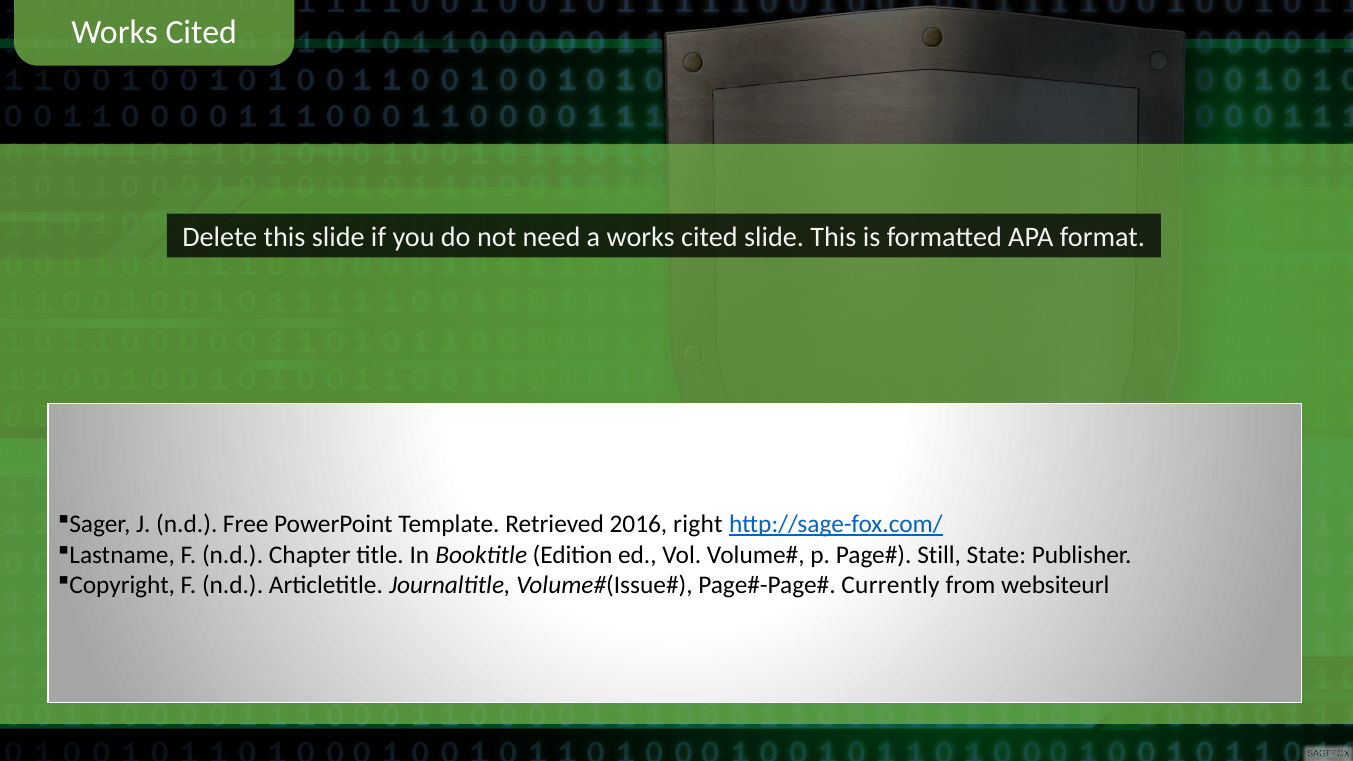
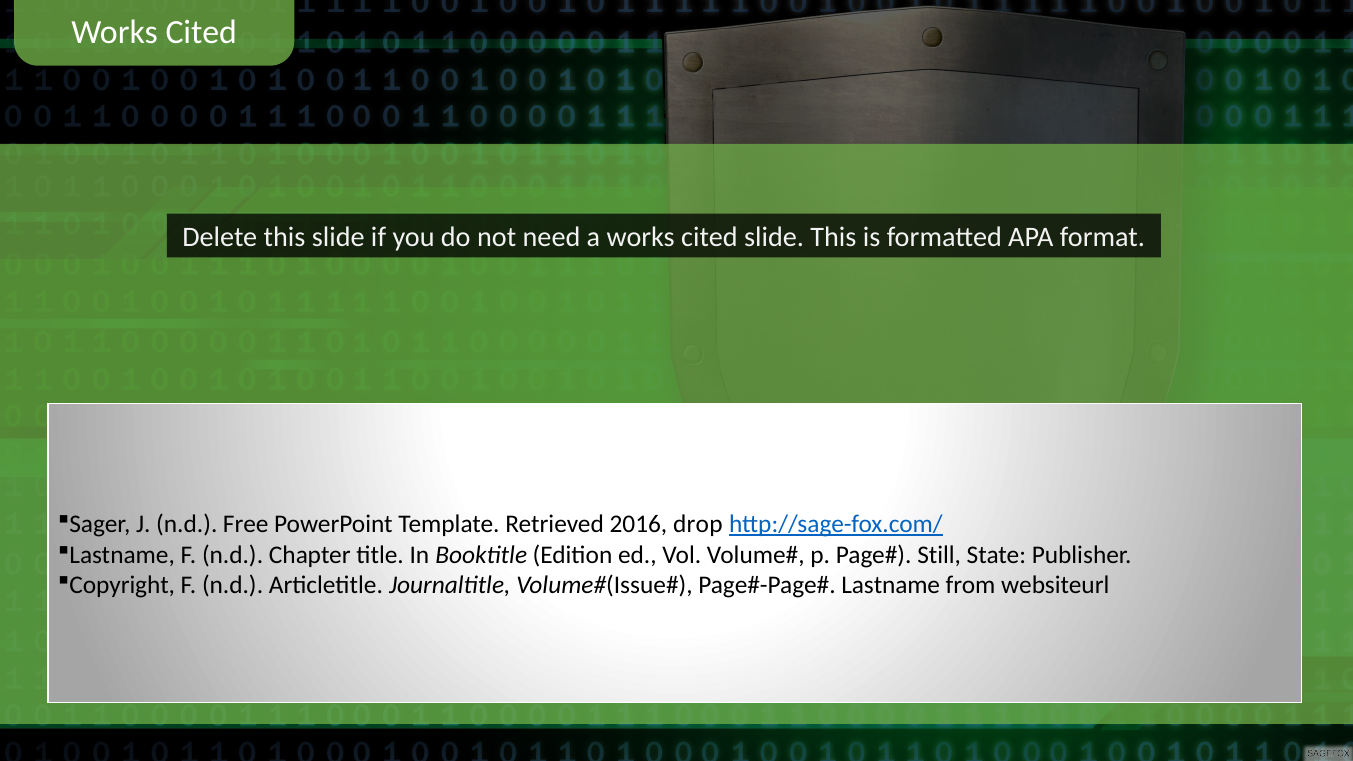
right: right -> drop (698, 524)
Currently: Currently -> Lastname (891, 585)
